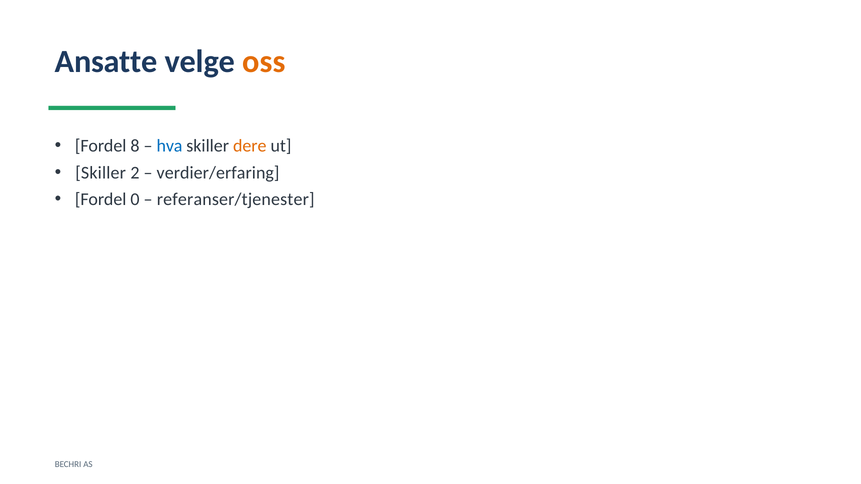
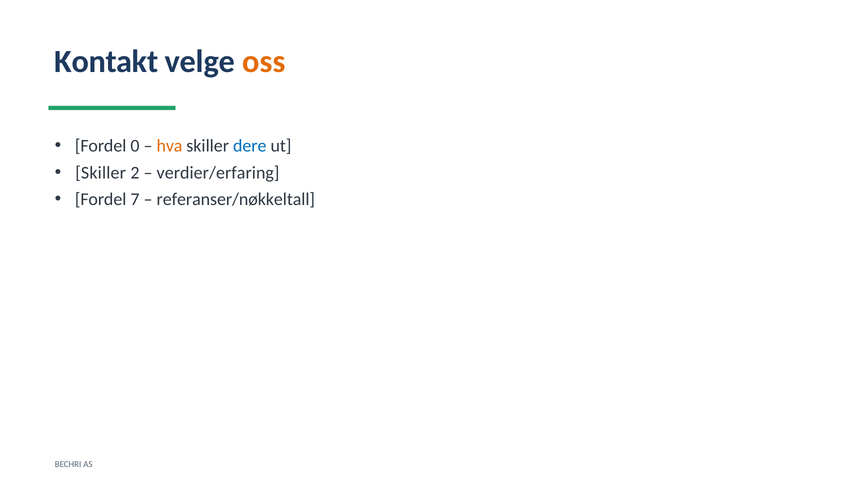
Ansatte: Ansatte -> Kontakt (106, 61)
8: 8 -> 0 (135, 146)
hva colour: blue -> orange (170, 146)
dere colour: orange -> blue (250, 146)
0: 0 -> 7 (135, 200)
referanser/tjenester: referanser/tjenester -> referanser/nøkkeltall (236, 200)
